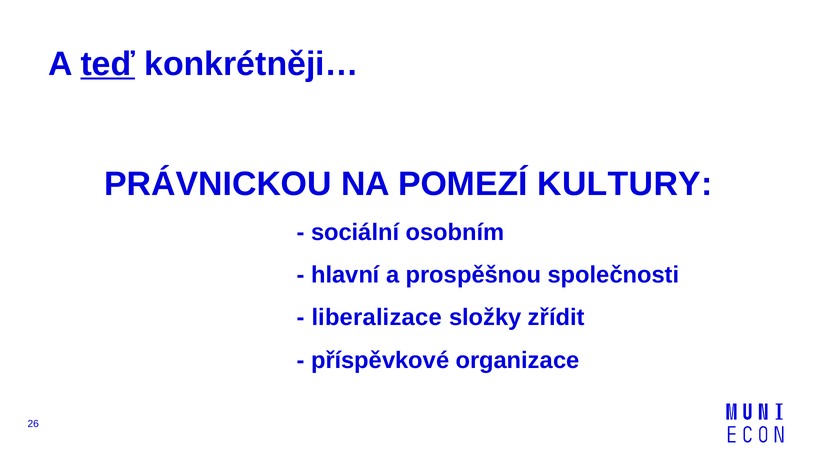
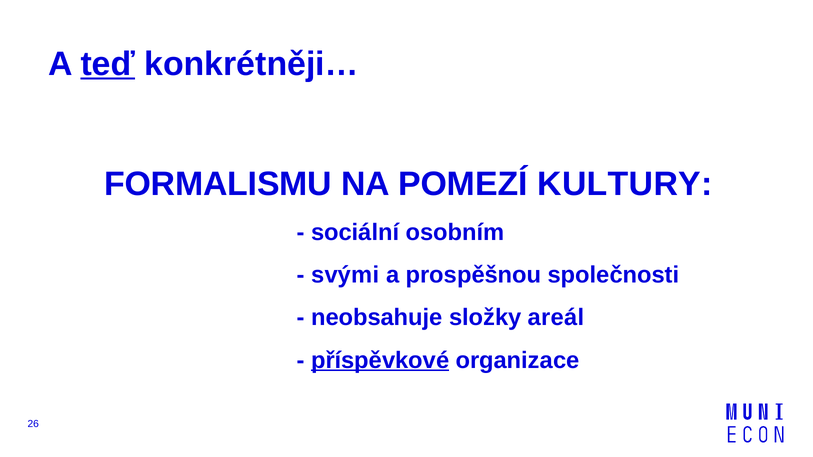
PRÁVNICKOU: PRÁVNICKOU -> FORMALISMU (218, 184)
hlavní: hlavní -> svými (345, 275)
liberalizace: liberalizace -> neobsahuje (377, 318)
zřídit: zřídit -> areál (556, 318)
příspěvkové underline: none -> present (380, 360)
